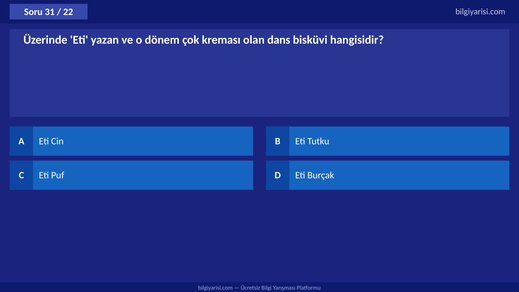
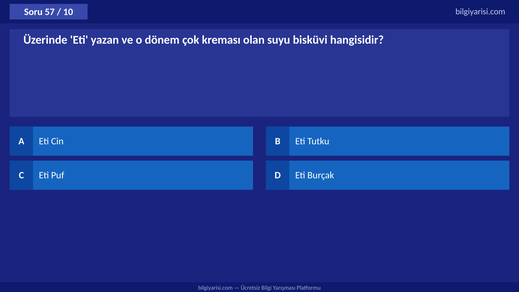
31: 31 -> 57 (50, 12)
22: 22 -> 10 (68, 12)
dans: dans -> suyu (279, 40)
